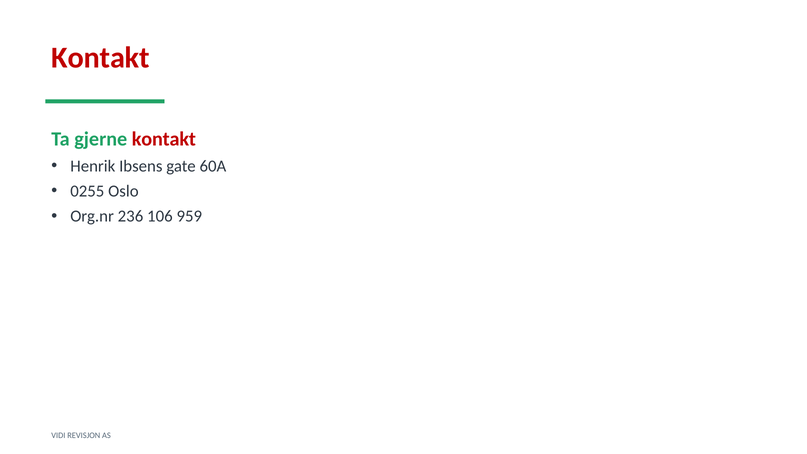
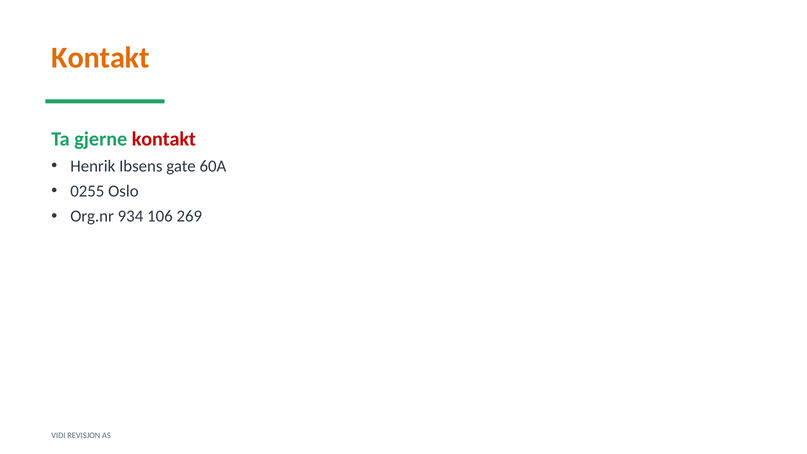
Kontakt colour: red -> orange (101, 58)
236: 236 -> 934 (130, 216)
959: 959 -> 269 (189, 216)
